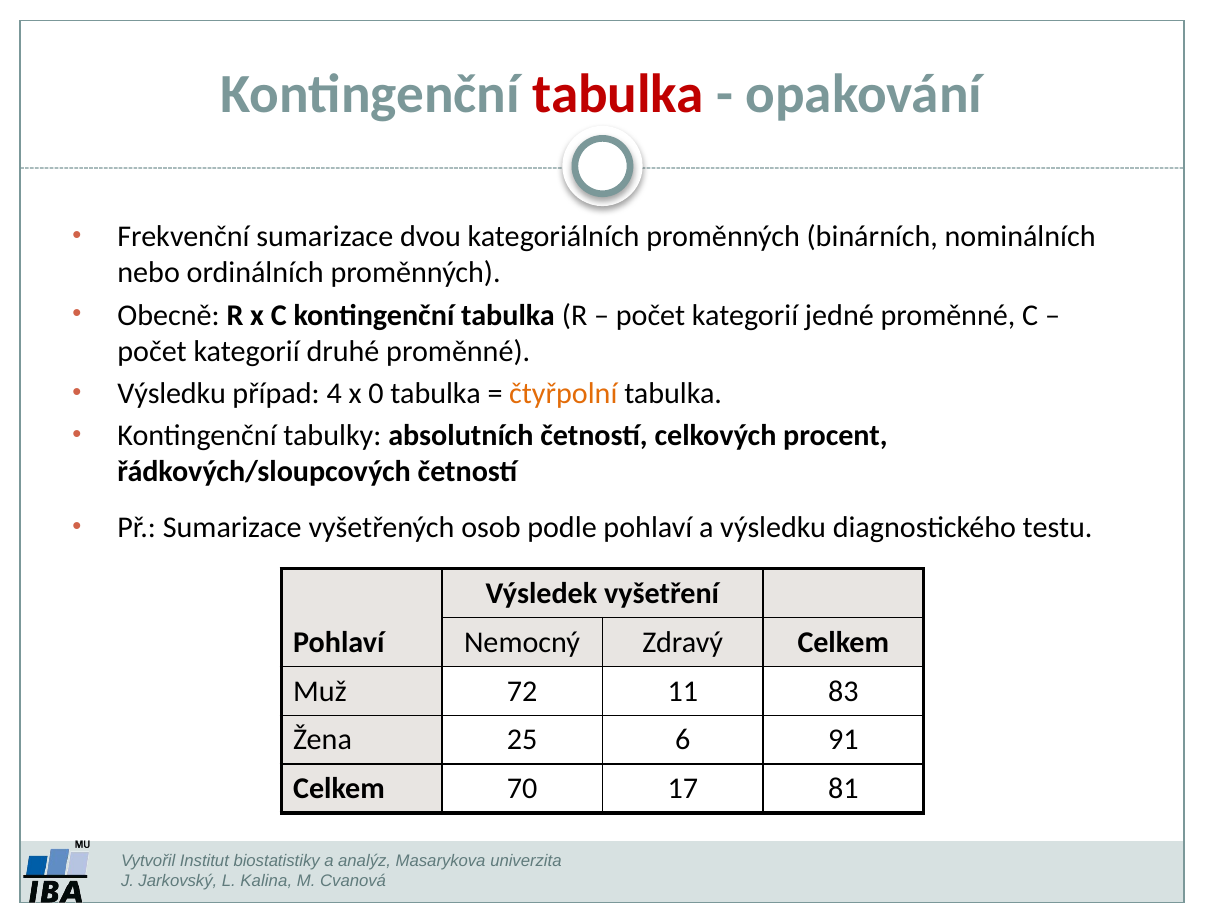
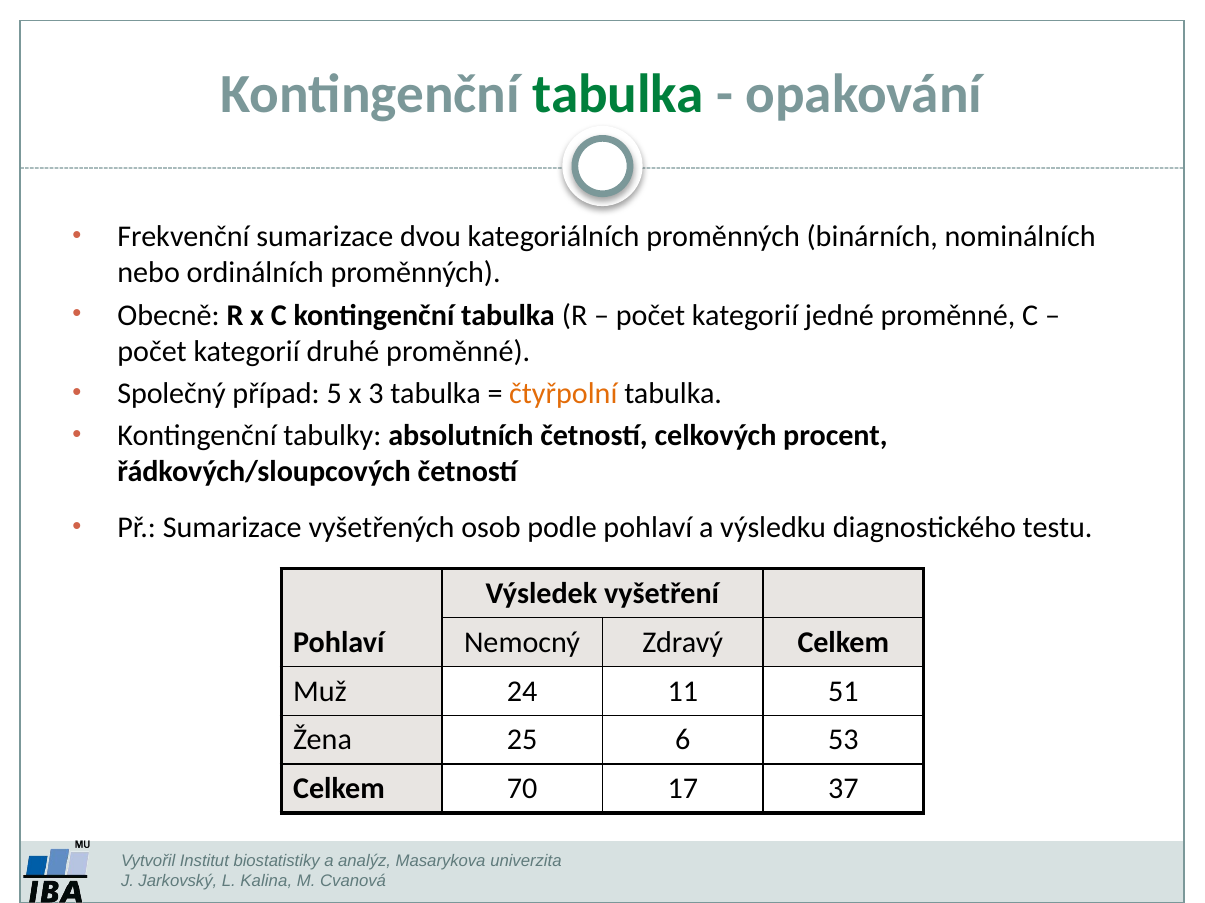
tabulka colour: red -> green (618, 95)
Výsledku: Výsledku -> Společný (172, 394)
4: 4 -> 5 (334, 394)
0: 0 -> 3 (376, 394)
72: 72 -> 24 (522, 692)
83: 83 -> 51 (843, 692)
91: 91 -> 53 (843, 741)
81: 81 -> 37 (843, 789)
